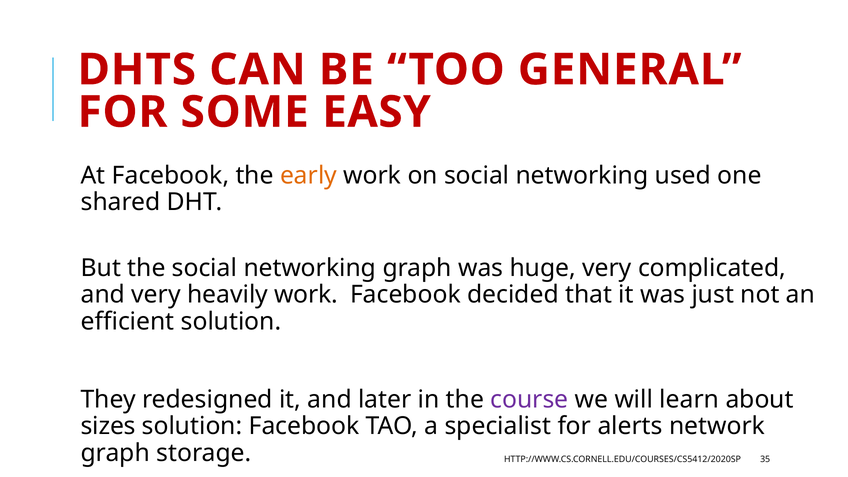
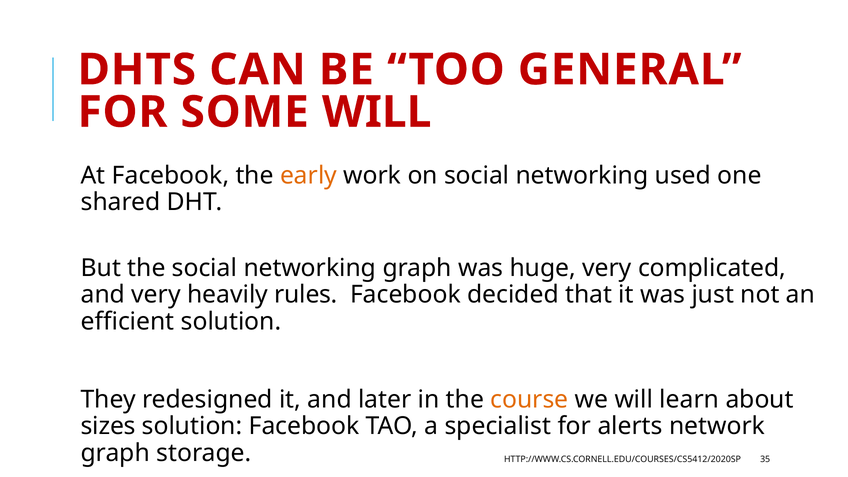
SOME EASY: EASY -> WILL (377, 112)
heavily work: work -> rules (306, 295)
course colour: purple -> orange (529, 400)
